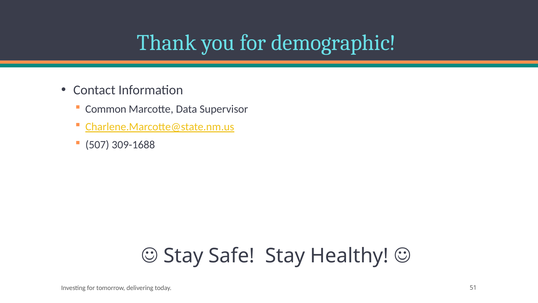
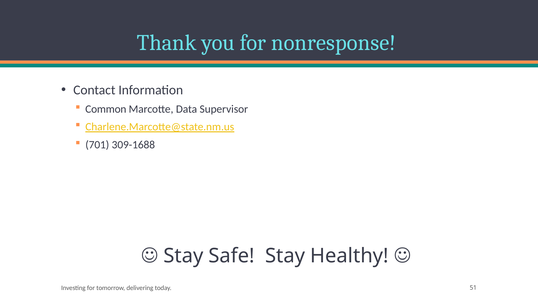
demographic: demographic -> nonresponse (333, 43)
507: 507 -> 701 (97, 145)
